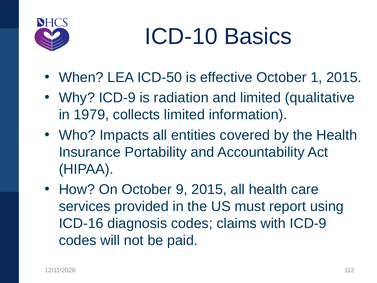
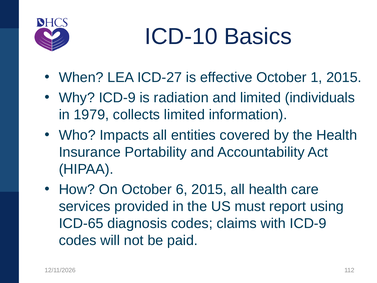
ICD-50: ICD-50 -> ICD-27 (160, 77)
qualitative: qualitative -> individuals (320, 98)
9: 9 -> 6 (182, 189)
ICD-16: ICD-16 -> ICD-65 (81, 223)
